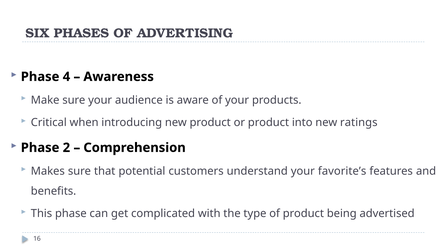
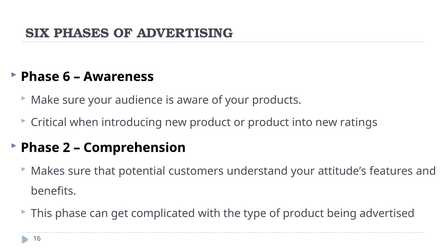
4: 4 -> 6 (66, 77)
favorite’s: favorite’s -> attitude’s (342, 171)
